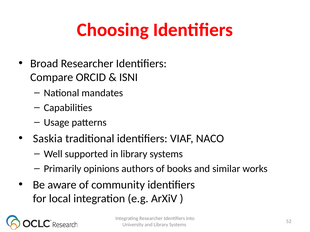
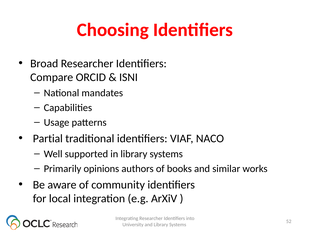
Saskia: Saskia -> Partial (48, 139)
